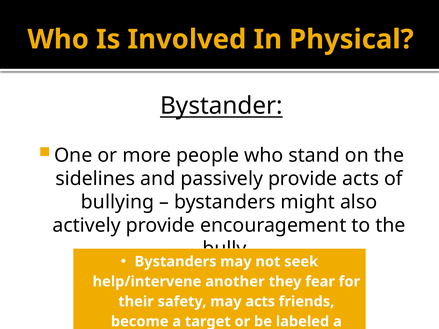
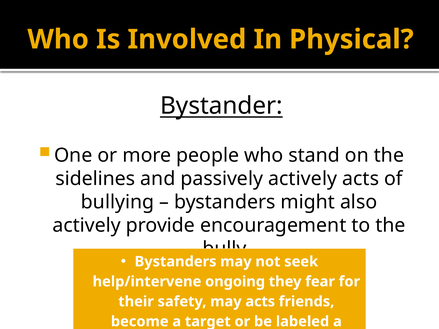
passively provide: provide -> actively (303, 179)
another: another -> ongoing (235, 282)
